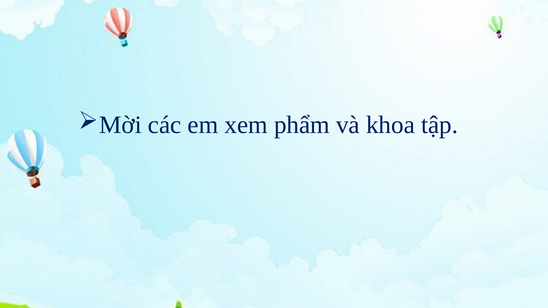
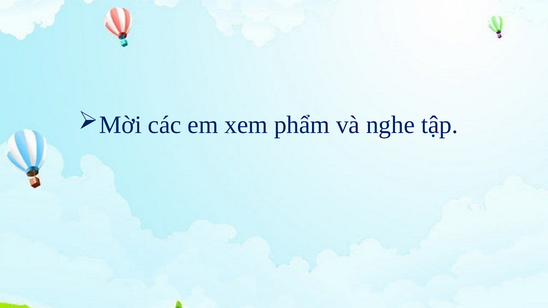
khoa: khoa -> nghe (390, 125)
